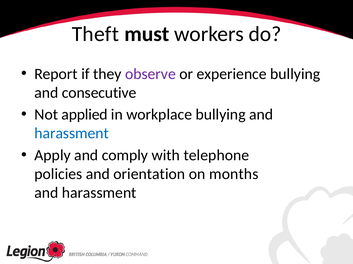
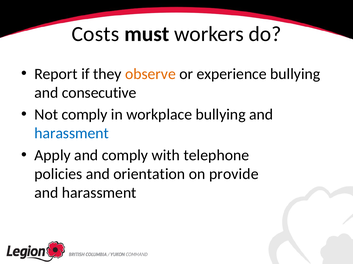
Theft: Theft -> Costs (95, 34)
observe colour: purple -> orange (150, 74)
Not applied: applied -> comply (85, 115)
months: months -> provide (234, 174)
